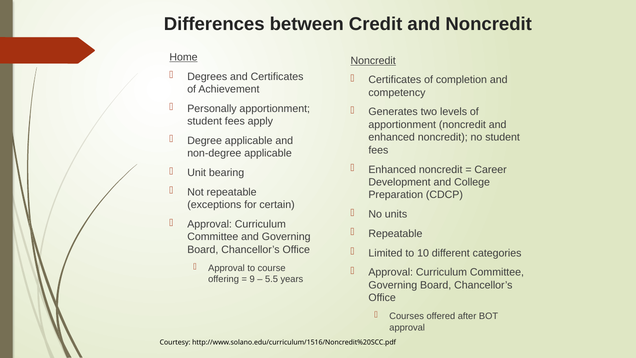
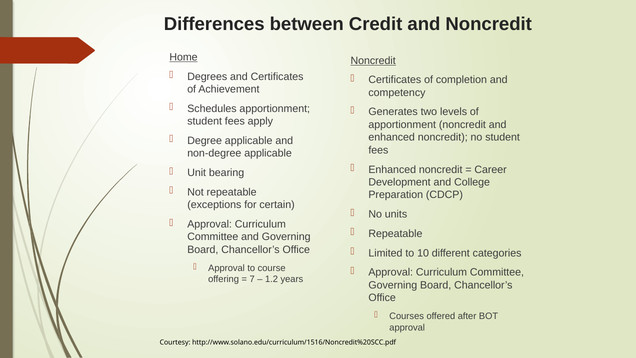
Personally: Personally -> Schedules (212, 109)
9: 9 -> 7 (252, 279)
5.5: 5.5 -> 1.2 (271, 279)
